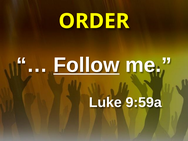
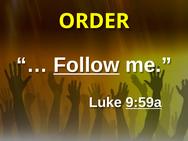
9:59a underline: none -> present (144, 102)
